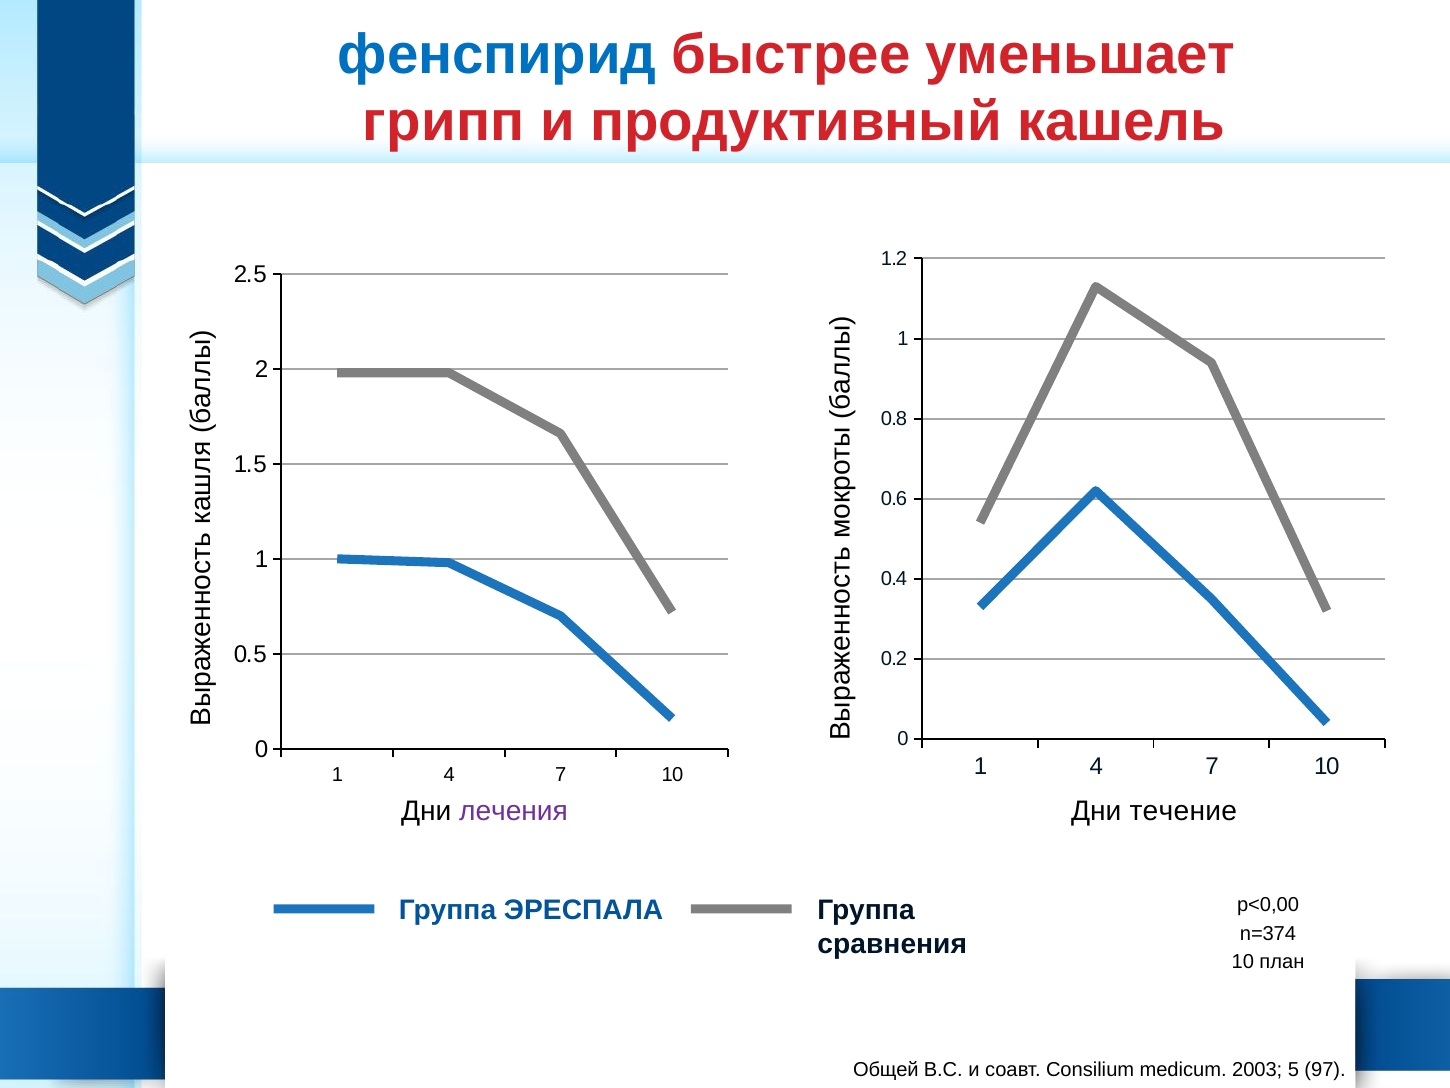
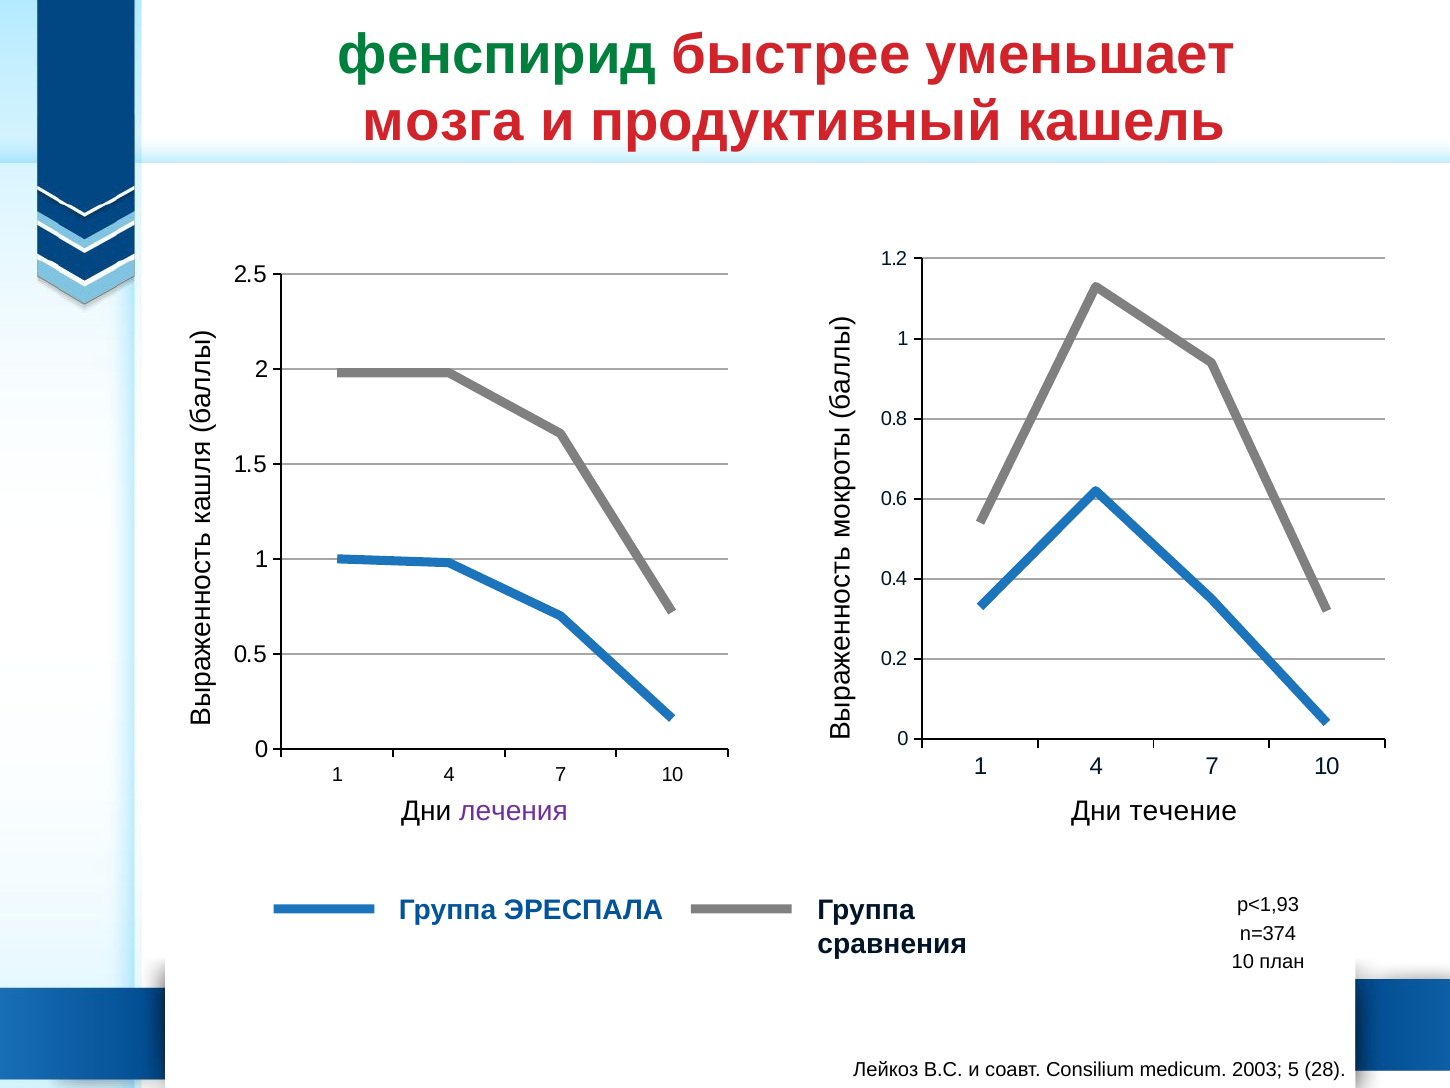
фенспирид colour: blue -> green (497, 55)
грипп: грипп -> мозга (443, 122)
p<0,00: p<0,00 -> p<1,93 (1268, 905)
Общей: Общей -> Лейкоз (886, 1069)
97: 97 -> 28 (1325, 1069)
